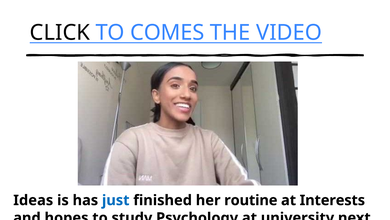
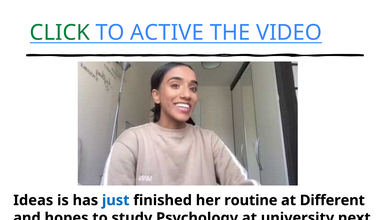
CLICK colour: black -> green (60, 33)
COMES: COMES -> ACTIVE (167, 33)
Interests: Interests -> Different (332, 200)
